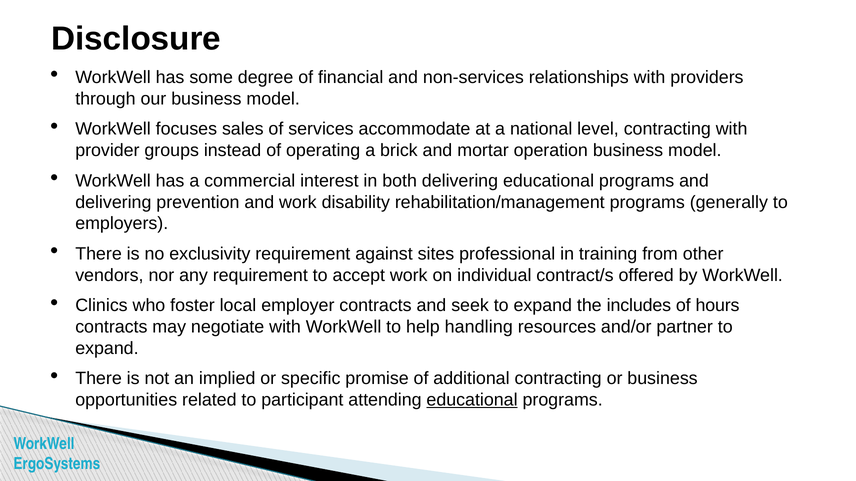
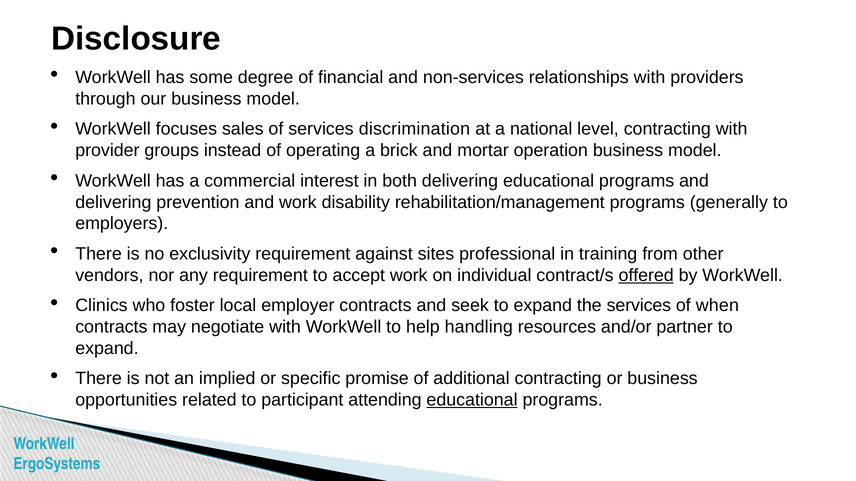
accommodate: accommodate -> discrimination (414, 129)
offered underline: none -> present (646, 275)
the includes: includes -> services (639, 306)
hours: hours -> when (717, 306)
